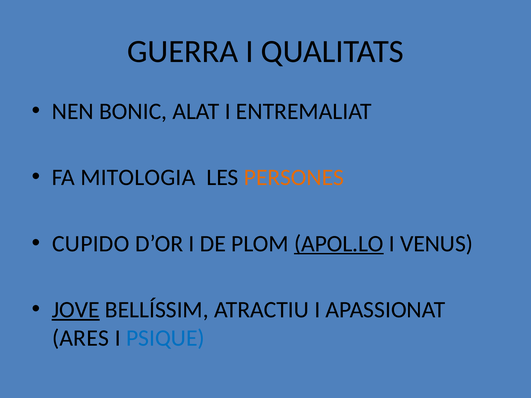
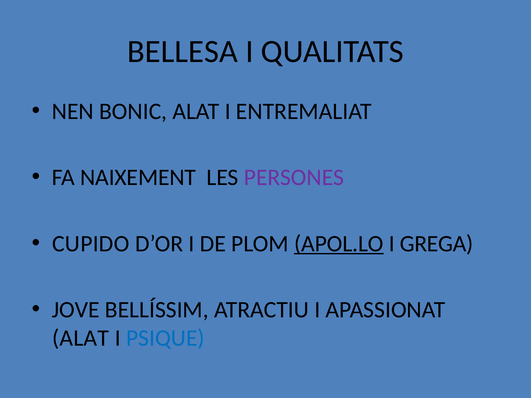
GUERRA: GUERRA -> BELLESA (183, 51)
MITOLOGIA: MITOLOGIA -> NAIXEMENT (138, 178)
PERSONES colour: orange -> purple (294, 178)
VENUS: VENUS -> GREGA (437, 244)
JOVE underline: present -> none (76, 310)
ARES: ARES -> ALAT (81, 338)
